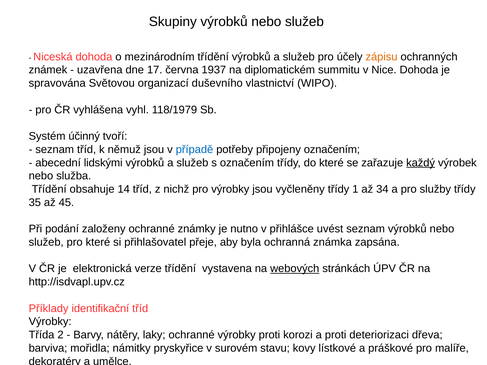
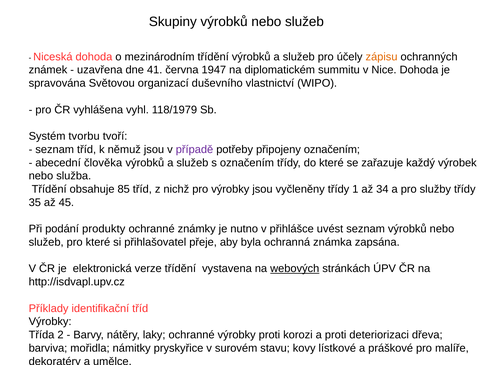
17: 17 -> 41 (155, 70)
1937: 1937 -> 1947 (214, 70)
účinný: účinný -> tvorbu (84, 136)
případě colour: blue -> purple (194, 150)
lidskými: lidskými -> člověka (103, 163)
každý underline: present -> none (421, 163)
14: 14 -> 85 (124, 189)
založeny: založeny -> produkty (104, 229)
